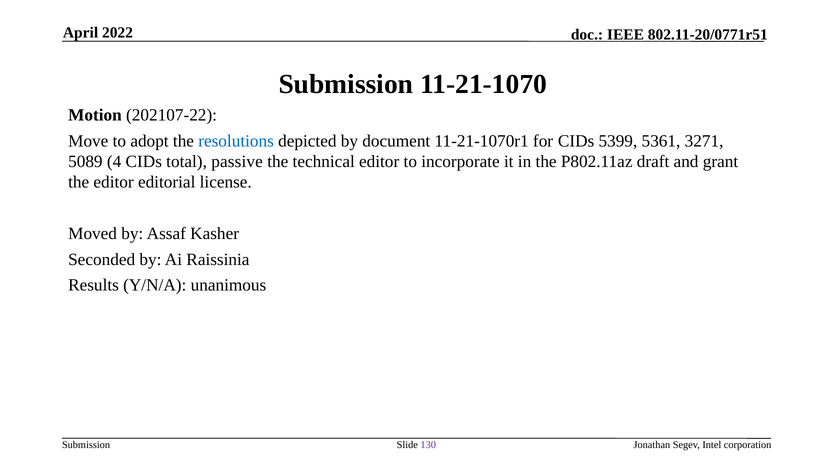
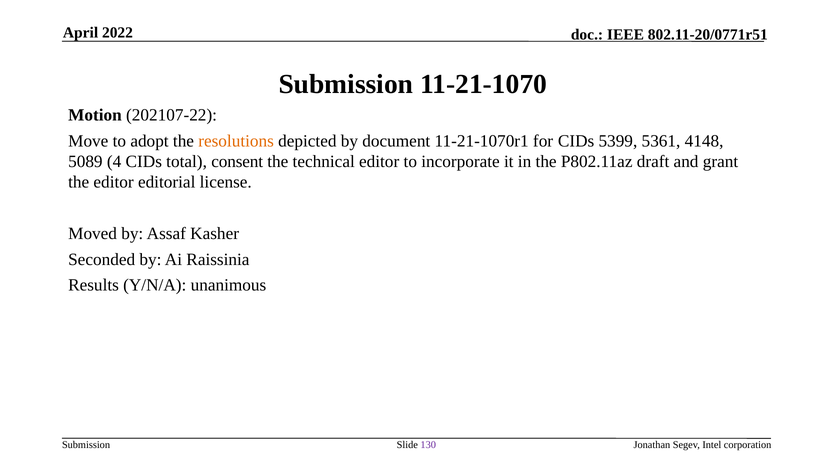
resolutions colour: blue -> orange (236, 141)
3271: 3271 -> 4148 (704, 141)
passive: passive -> consent (237, 162)
